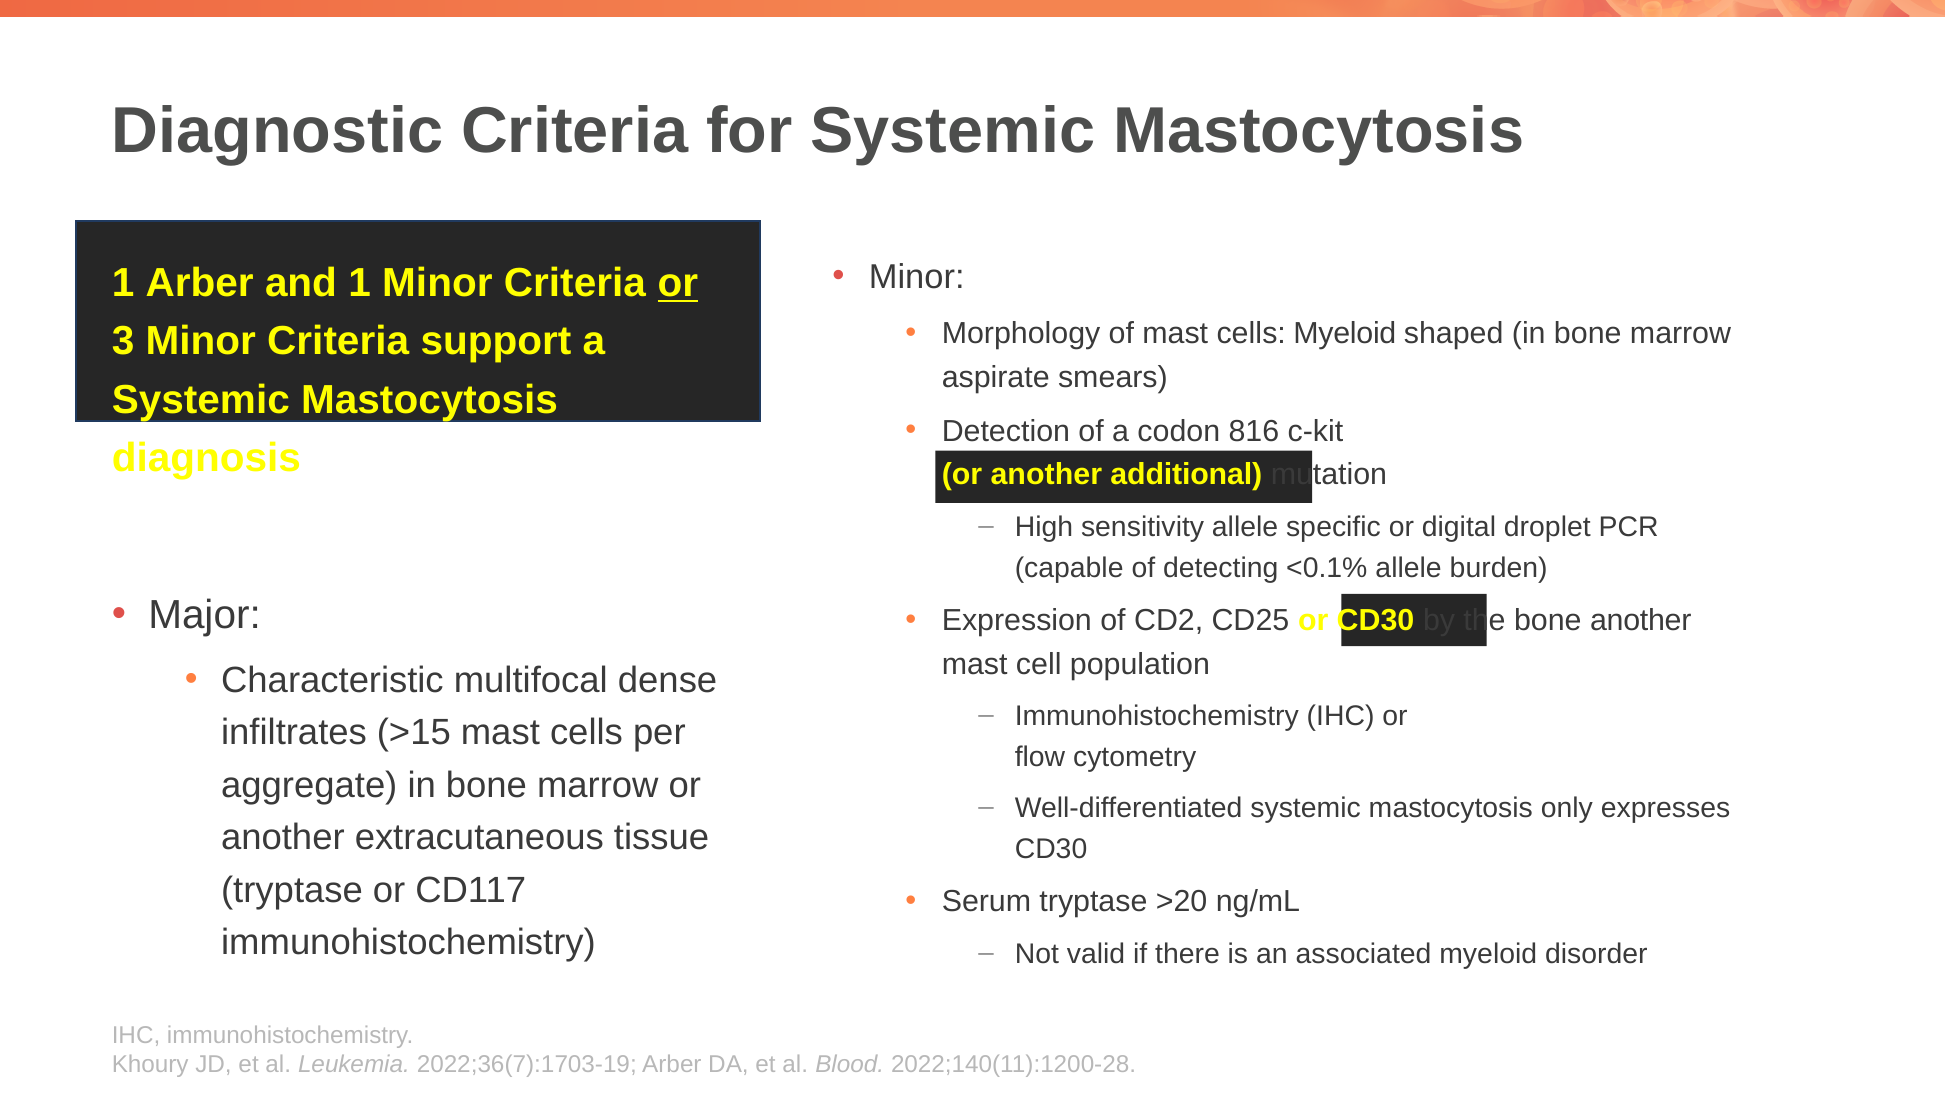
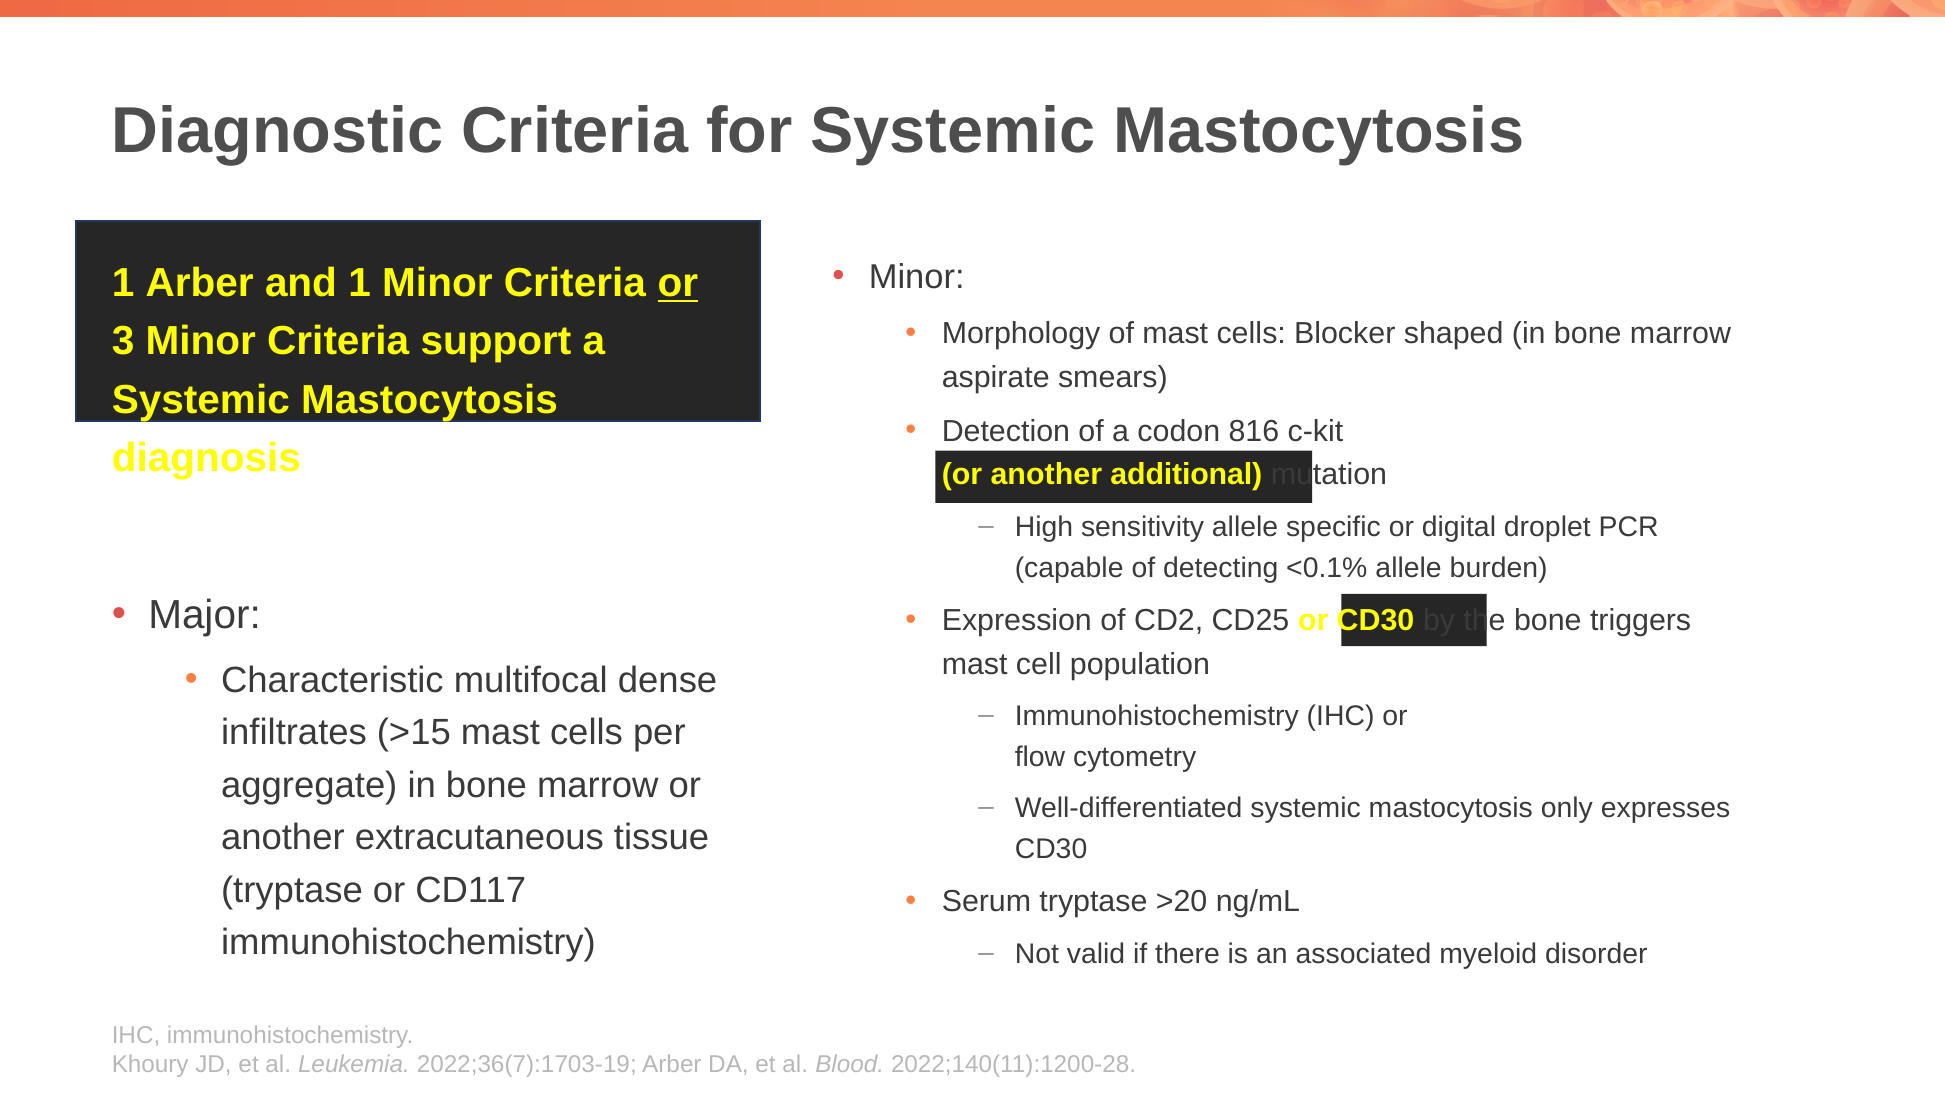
cells Myeloid: Myeloid -> Blocker (1345, 333)
bone another: another -> triggers (1641, 621)
